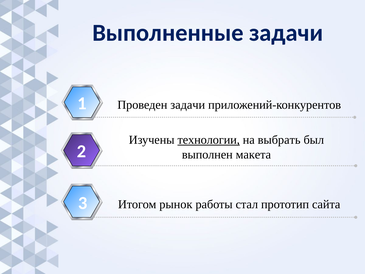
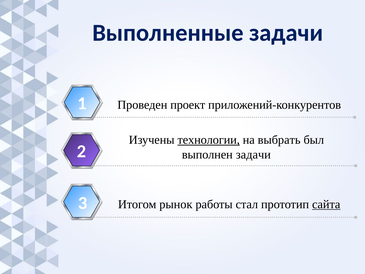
Проведен задачи: задачи -> проект (188, 105)
выполнен макета: макета -> задачи (253, 154)
сайта underline: none -> present (326, 204)
